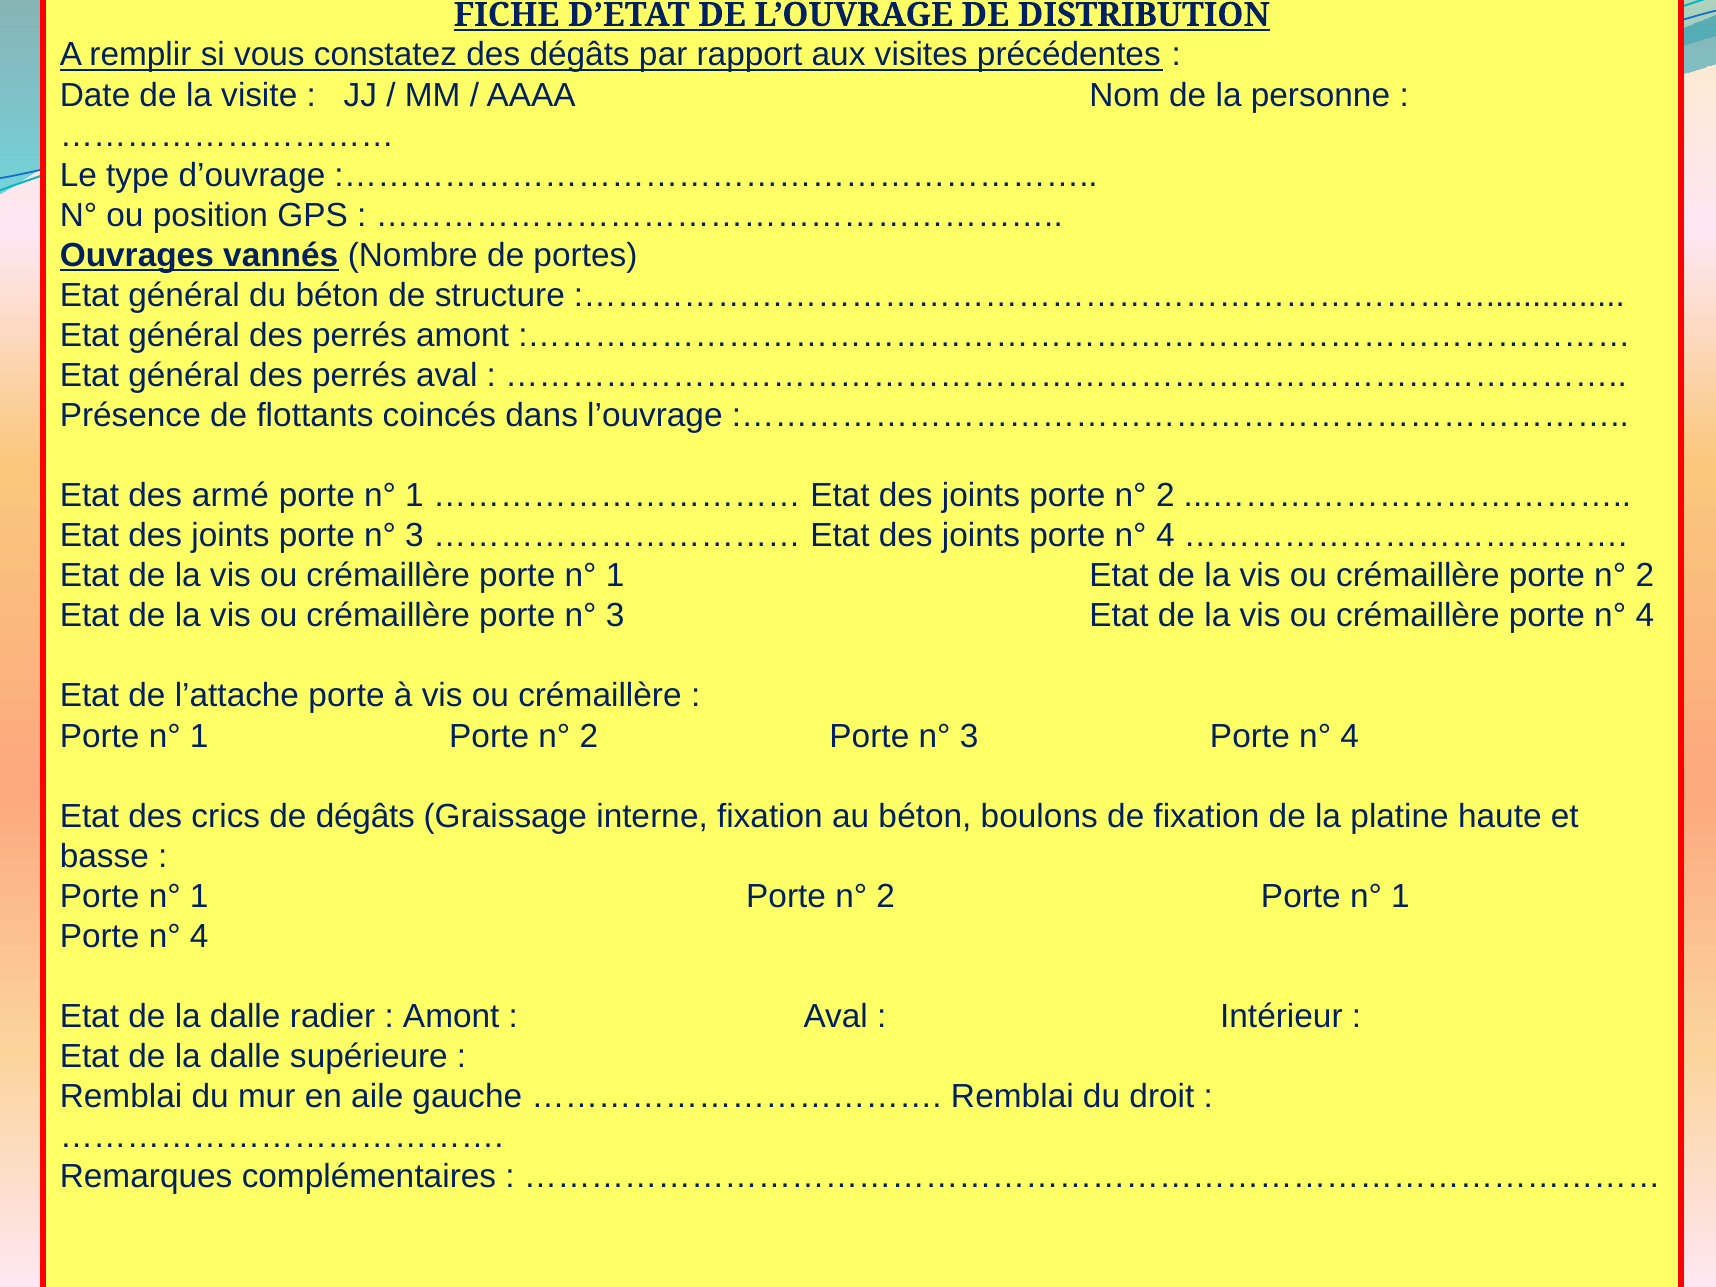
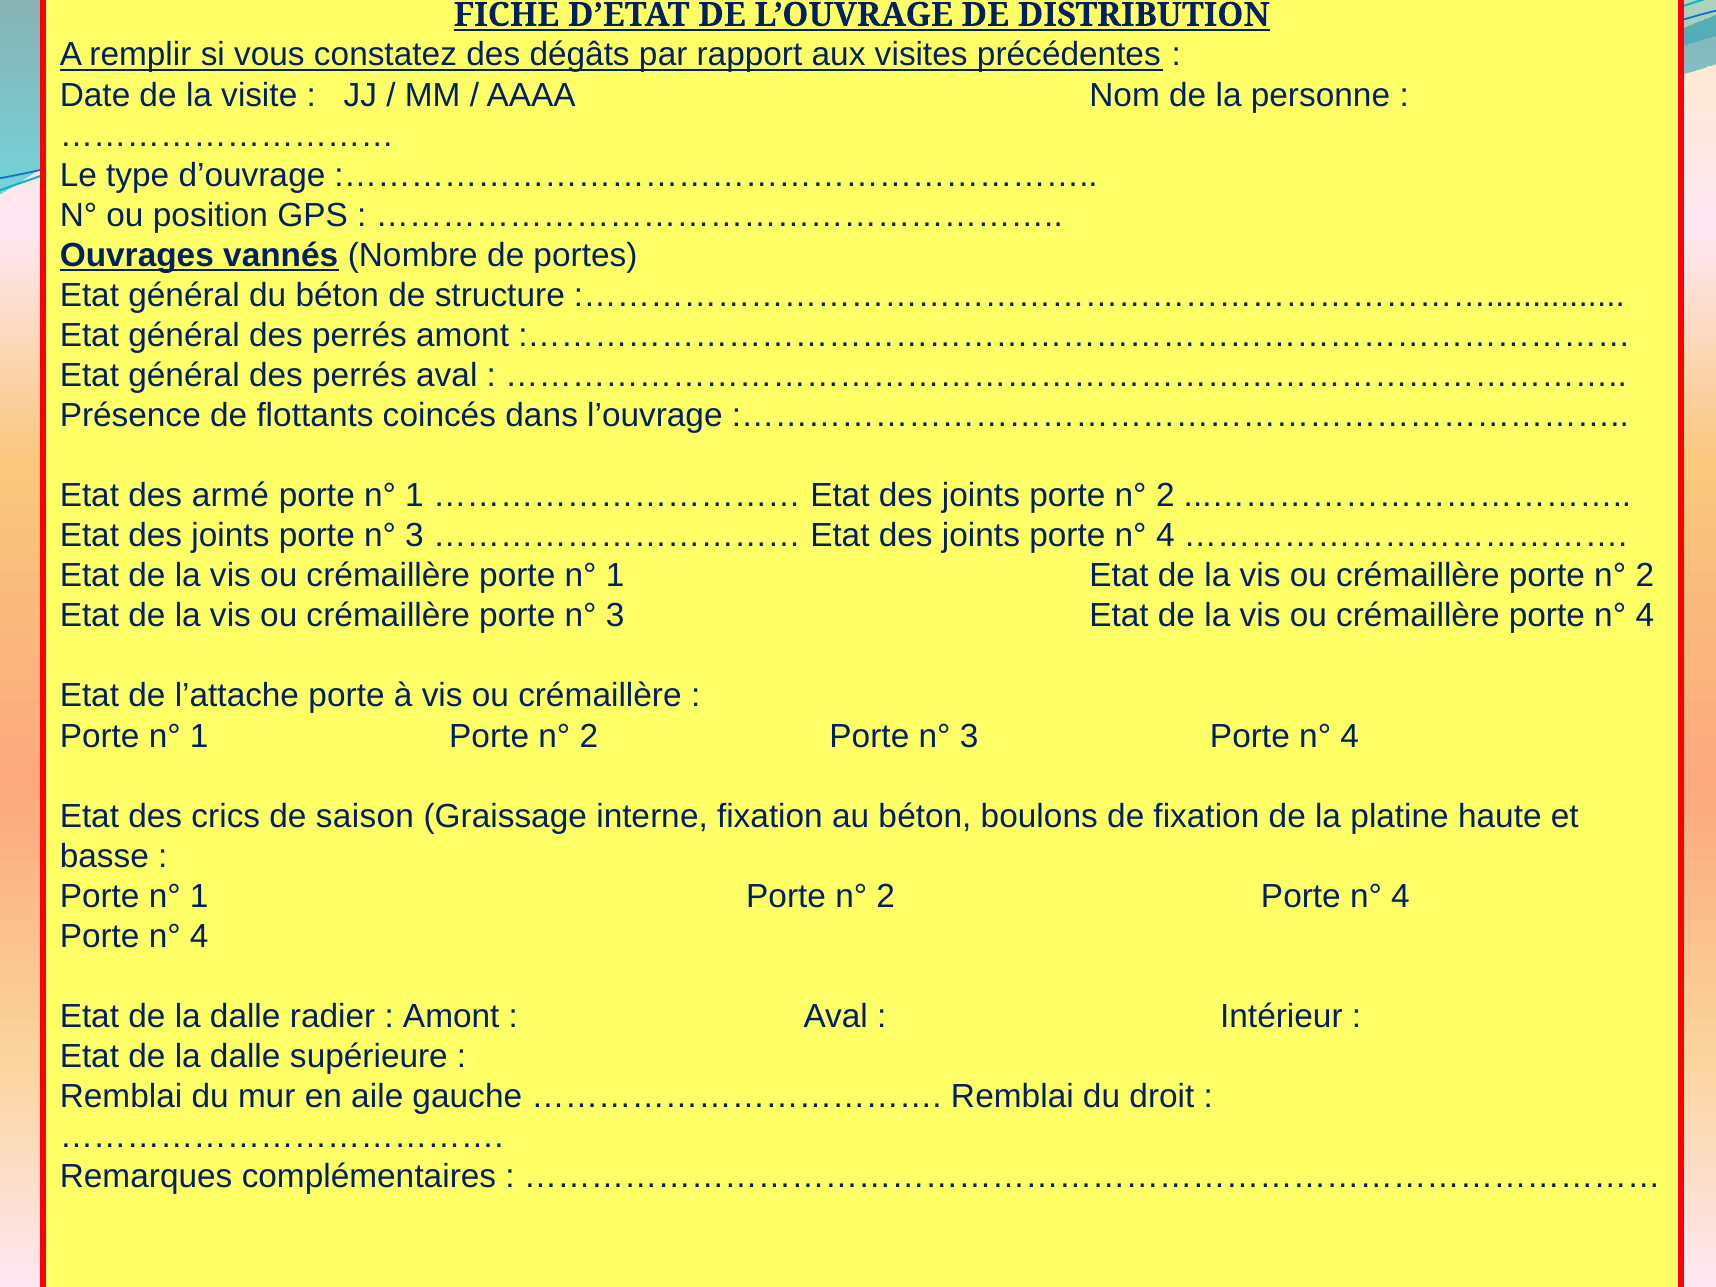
de dégâts: dégâts -> saison (365, 816)
2 Porte n° 1: 1 -> 4 (1400, 896)
